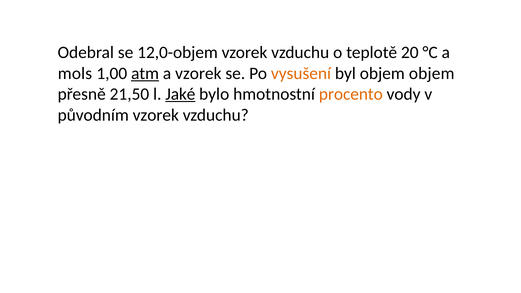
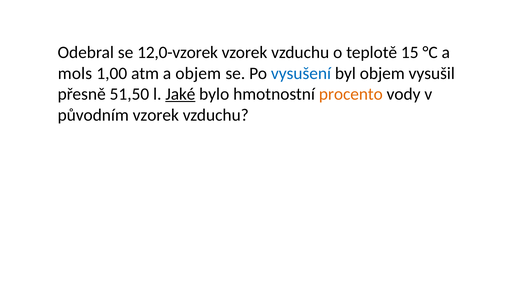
12,0-objem: 12,0-objem -> 12,0-vzorek (178, 52)
20: 20 -> 15 (410, 52)
atm underline: present -> none (145, 73)
a vzorek: vzorek -> objem (198, 73)
vysušení colour: orange -> blue (301, 73)
objem objem: objem -> vysušil (432, 73)
21,50: 21,50 -> 51,50 (129, 94)
